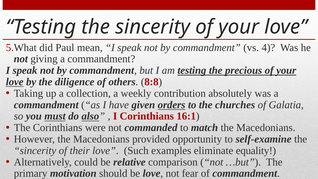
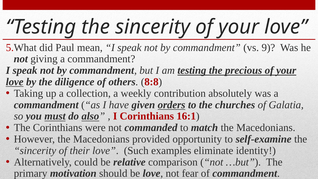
4: 4 -> 9 (268, 48)
equality: equality -> identity (256, 150)
